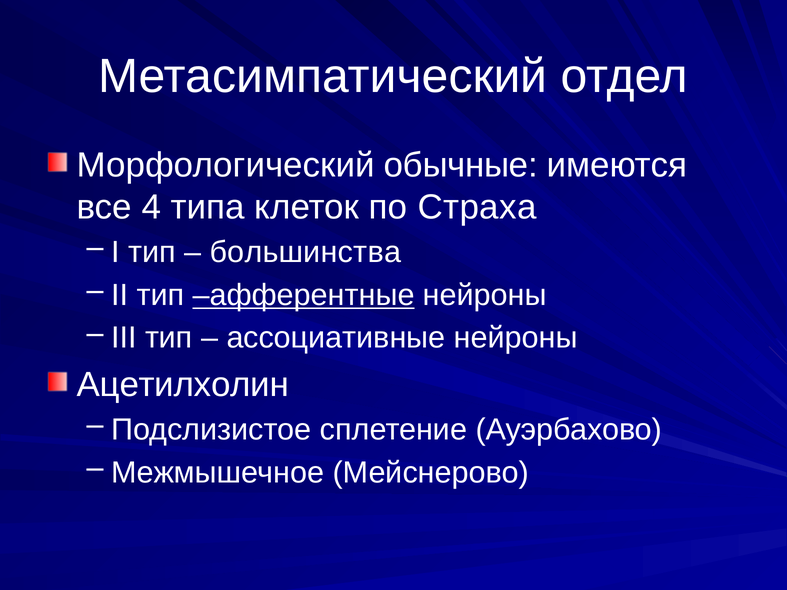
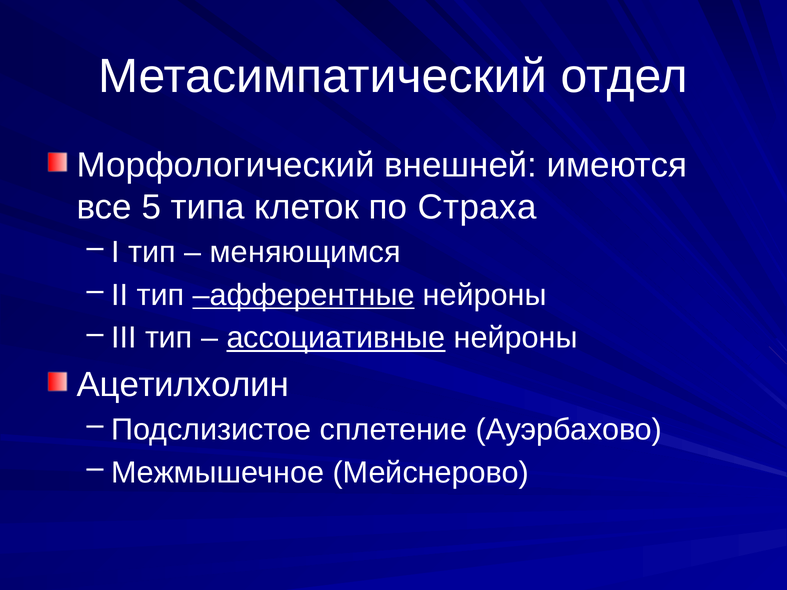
обычные: обычные -> внешней (461, 165)
4: 4 -> 5 (151, 207)
большинства: большинства -> меняющимся (305, 252)
ассоциативные underline: none -> present (336, 338)
